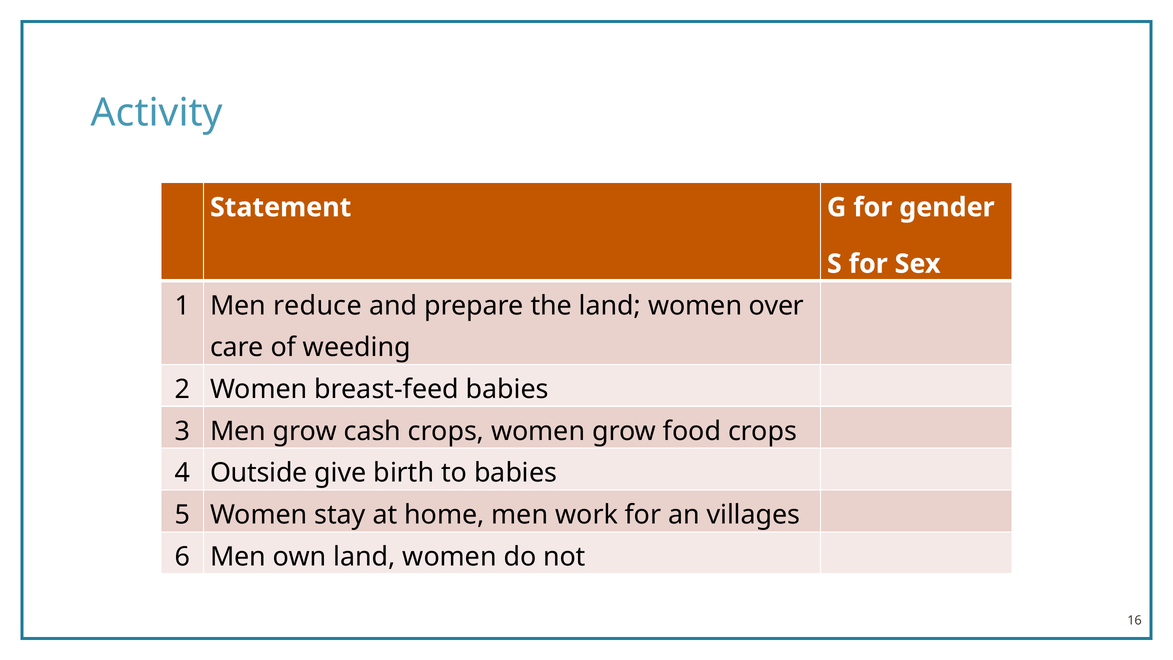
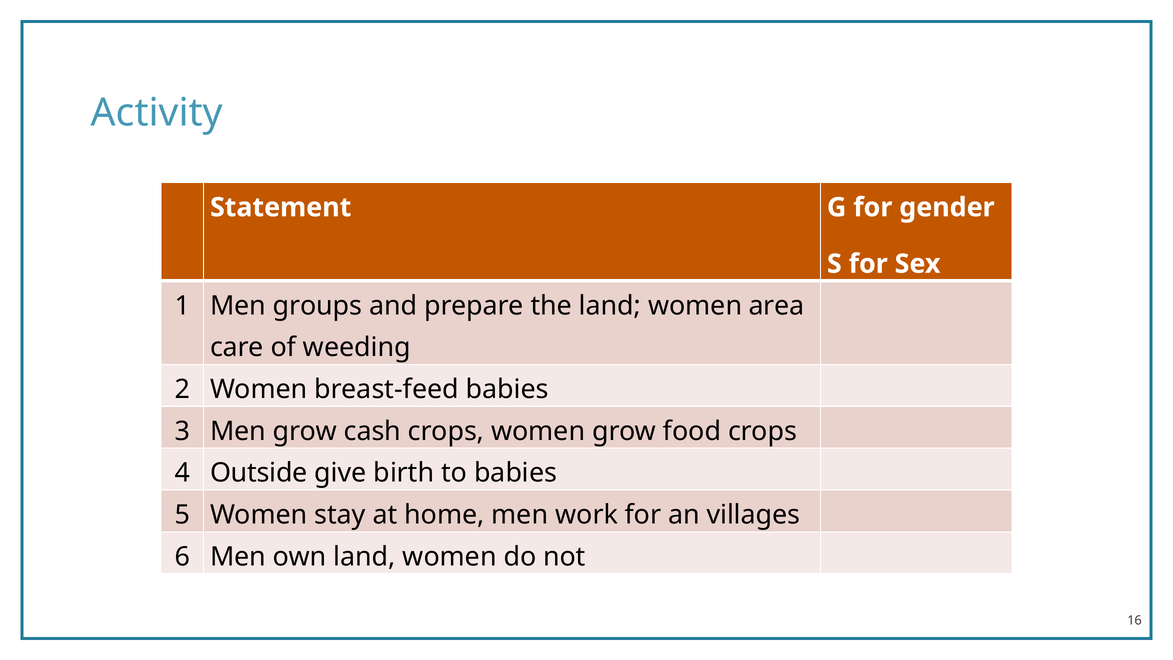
reduce: reduce -> groups (318, 306)
over: over -> area (776, 306)
